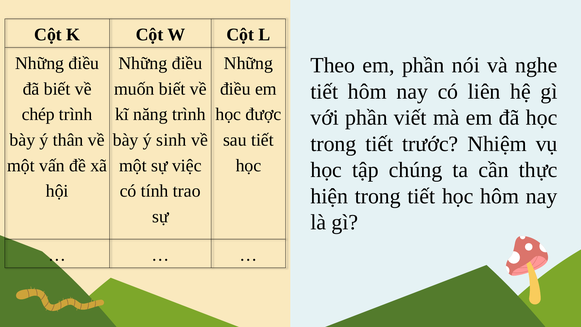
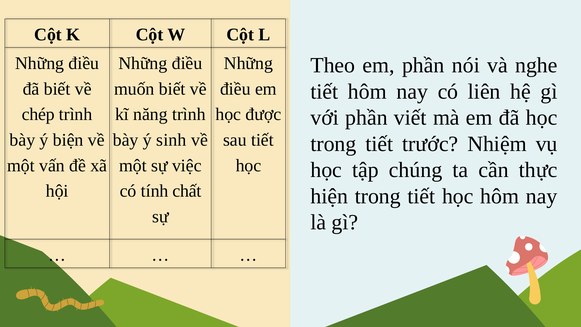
thân: thân -> biện (68, 140)
trao: trao -> chất (187, 191)
